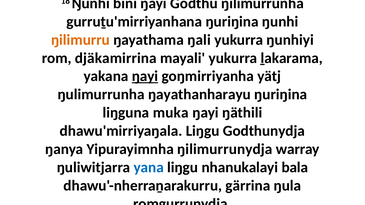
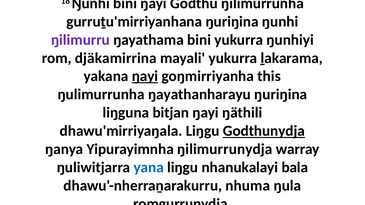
ŋilimurru colour: orange -> purple (80, 40)
ŋayathama ŋali: ŋali -> bini (199, 40)
yätj: yätj -> this (269, 76)
muka: muka -> bitjan (171, 113)
Godthunydja underline: none -> present (264, 131)
gärrina: gärrina -> nhuma (248, 186)
